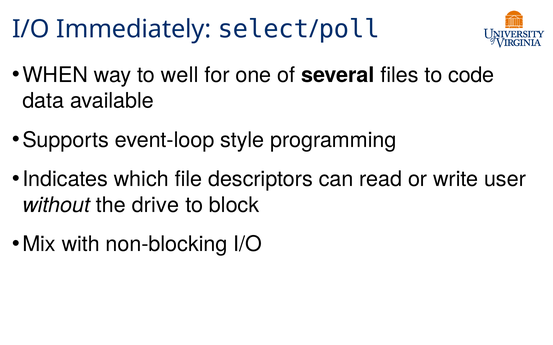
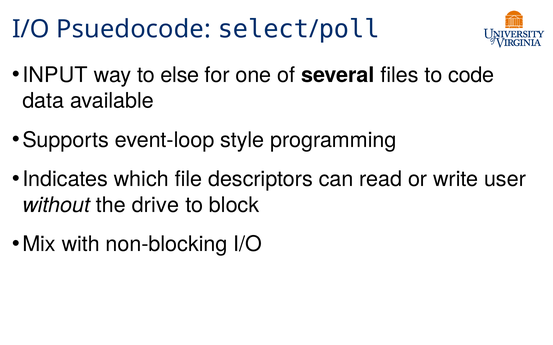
Immediately: Immediately -> Psuedocode (134, 29)
WHEN: WHEN -> INPUT (55, 75)
well: well -> else (180, 75)
